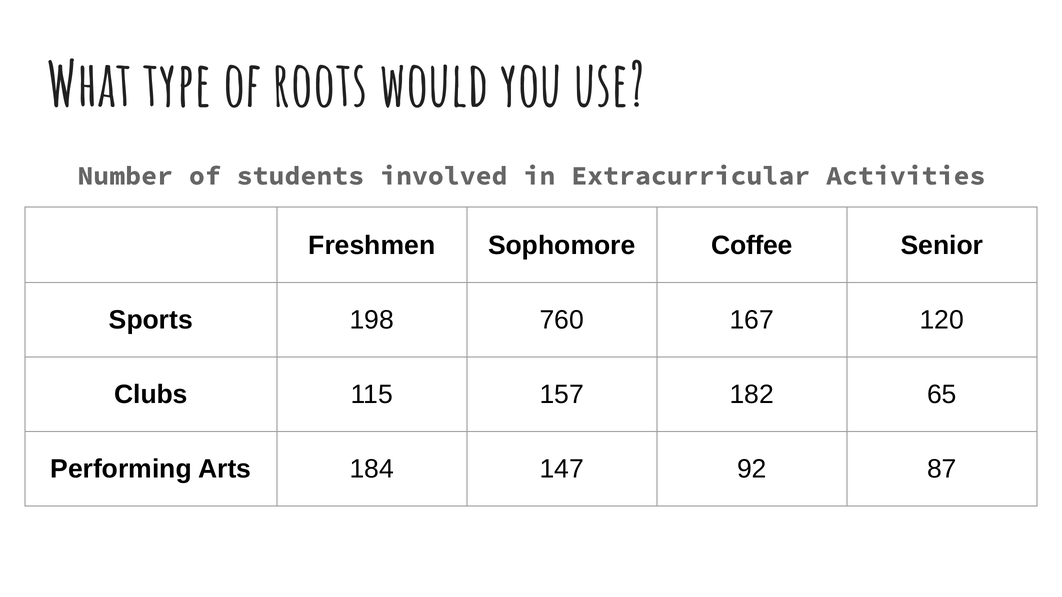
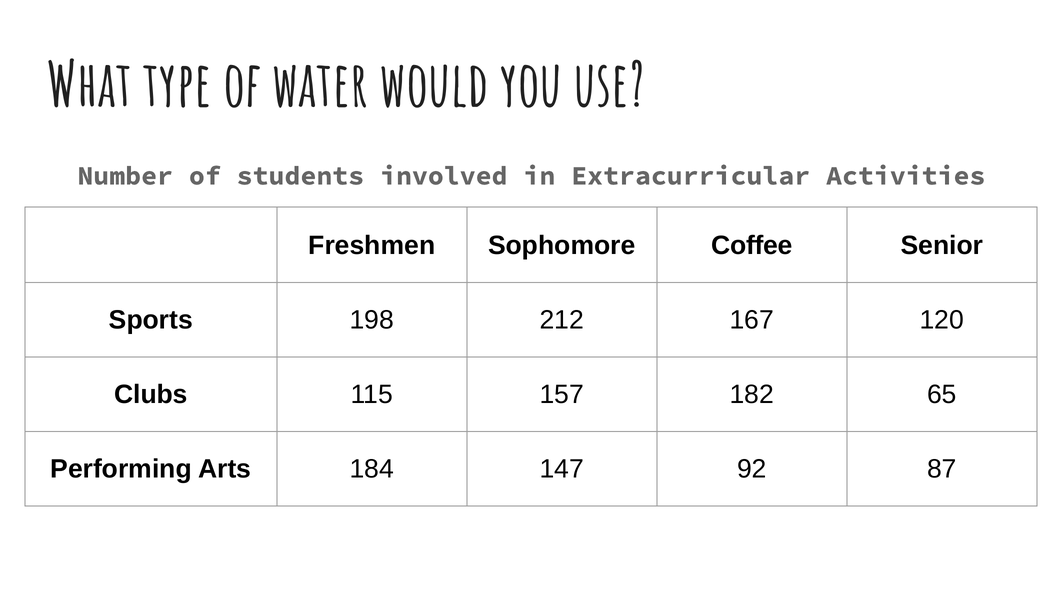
roots: roots -> water (320, 86)
760: 760 -> 212 (562, 320)
